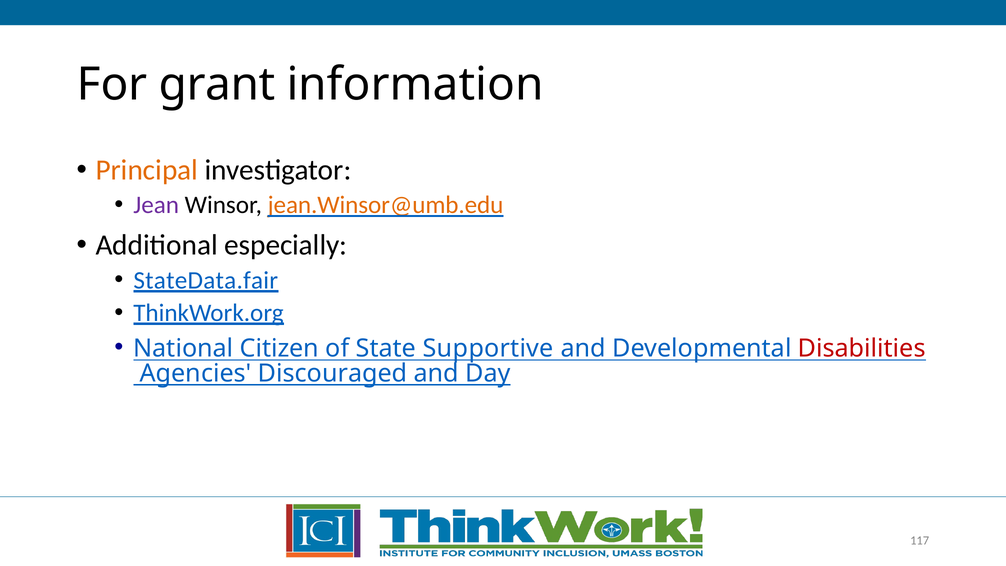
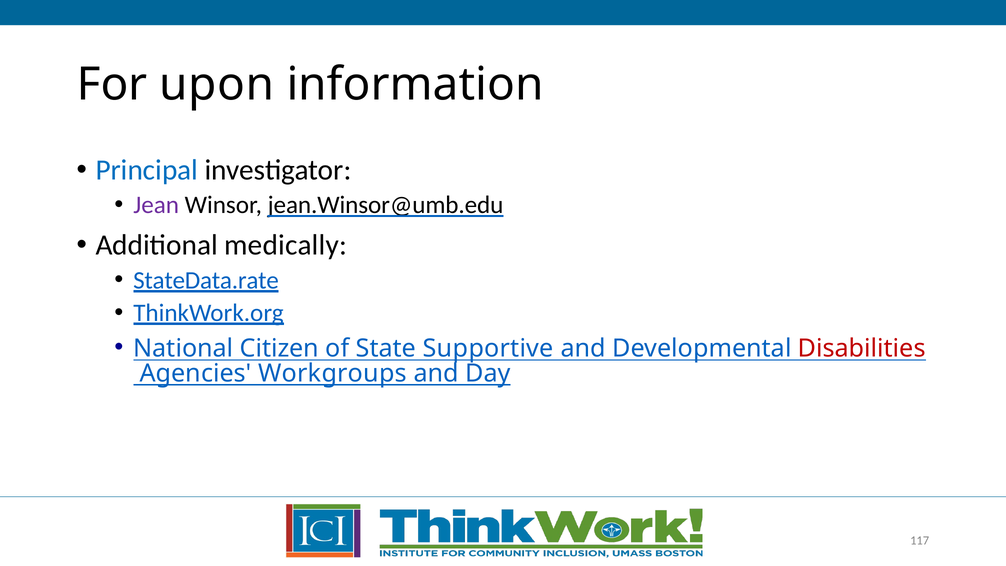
grant: grant -> upon (217, 85)
Principal colour: orange -> blue (147, 170)
jean.Winsor@umb.edu colour: orange -> black (386, 205)
especially: especially -> medically (286, 245)
StateData.fair: StateData.fair -> StateData.rate (206, 280)
Discouraged: Discouraged -> Workgroups (332, 373)
